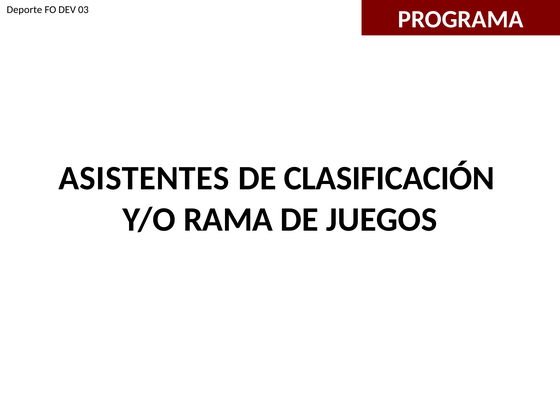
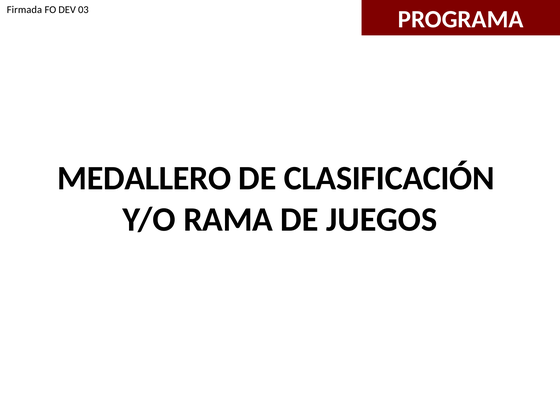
Deporte: Deporte -> Firmada (24, 10)
ASISTENTES: ASISTENTES -> MEDALLERO (144, 178)
